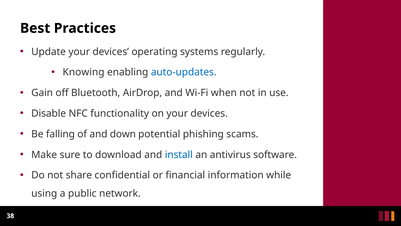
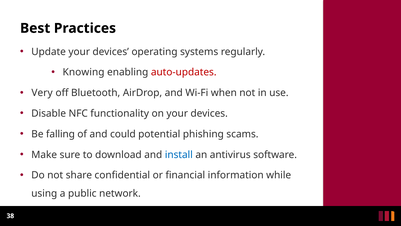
auto-updates colour: blue -> red (184, 72)
Gain: Gain -> Very (42, 93)
down: down -> could (123, 134)
